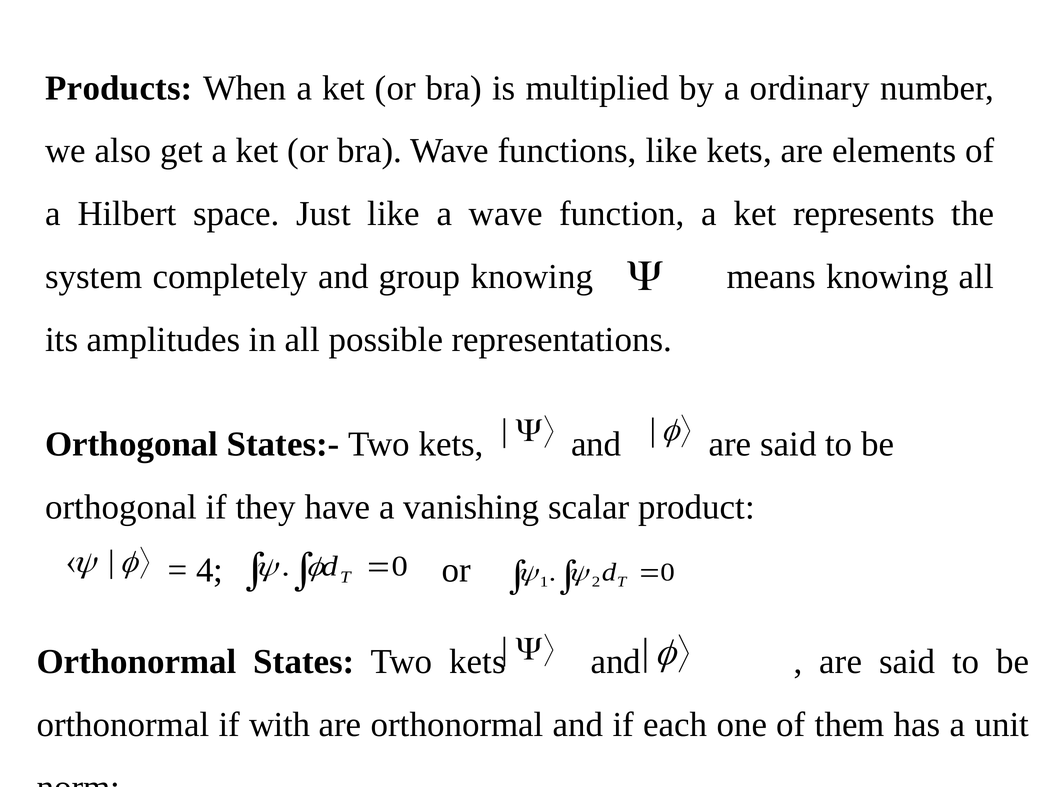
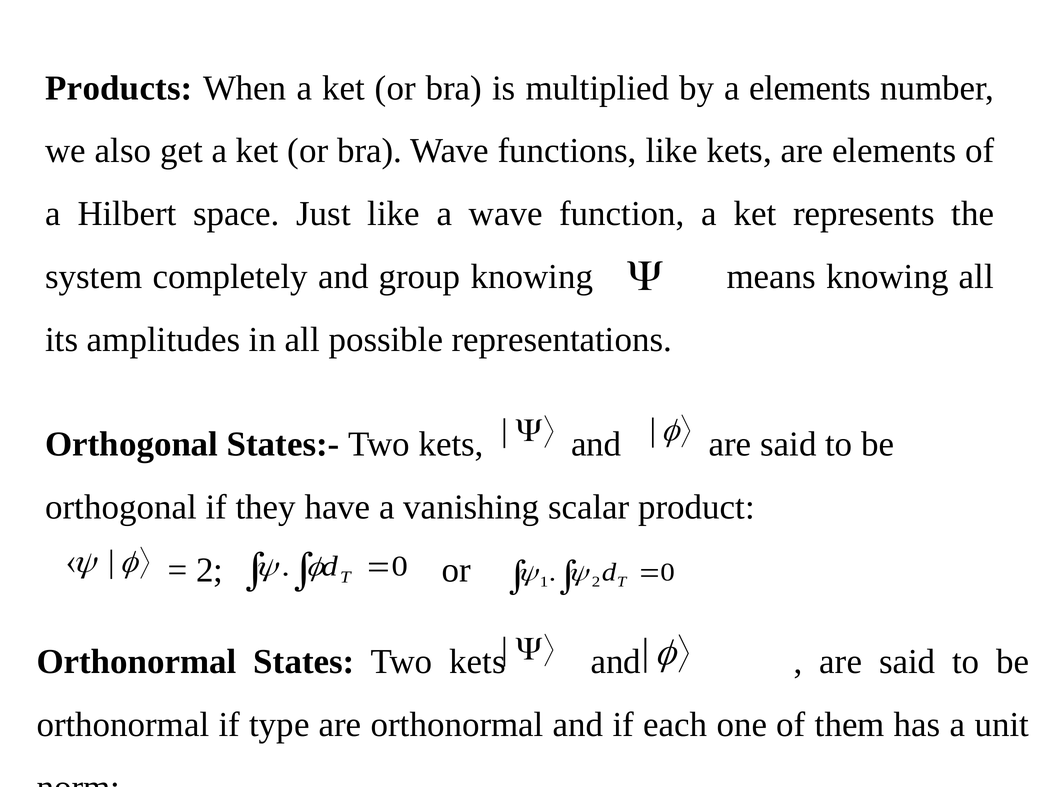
a ordinary: ordinary -> elements (810, 88)
4: 4 -> 2 (210, 570)
with: with -> type (279, 724)
